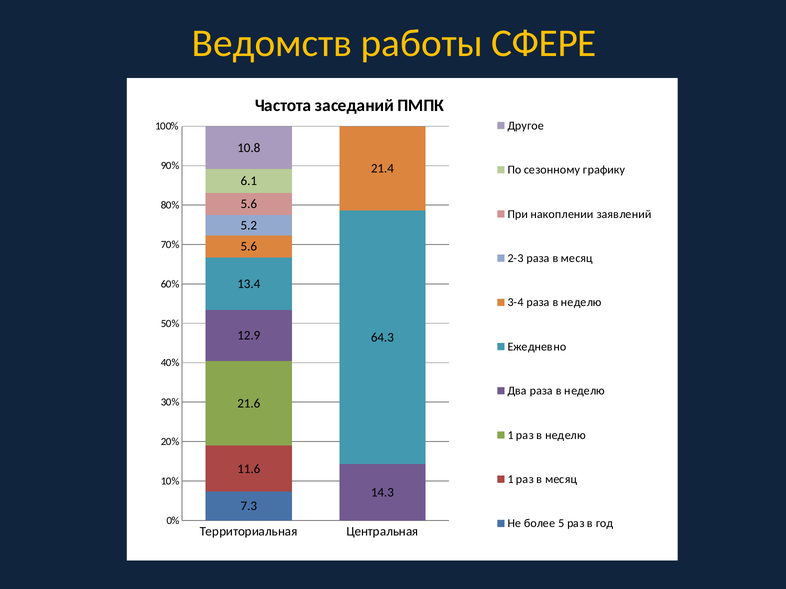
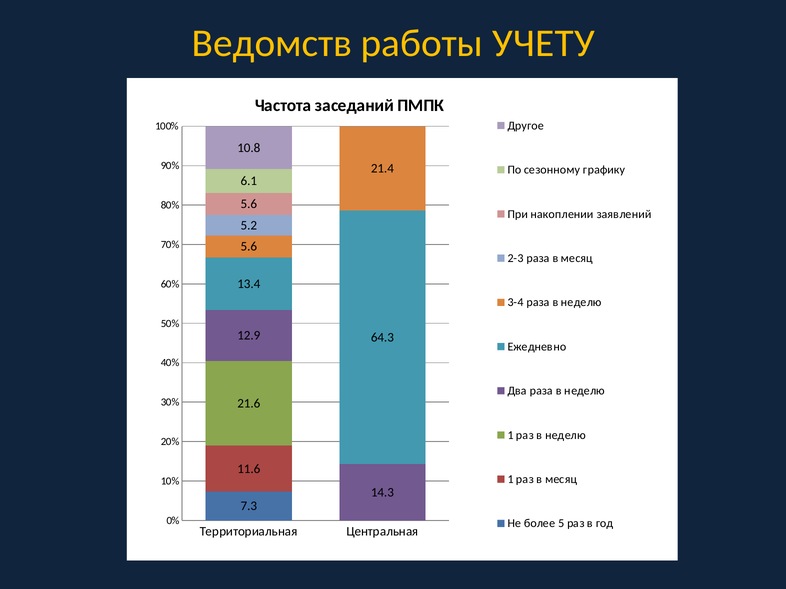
СФЕРЕ: СФЕРЕ -> УЧЕТУ (544, 43)
